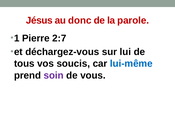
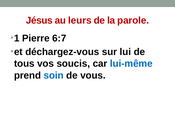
donc: donc -> leurs (80, 20)
2:7: 2:7 -> 6:7 (59, 38)
soin colour: purple -> blue (54, 75)
